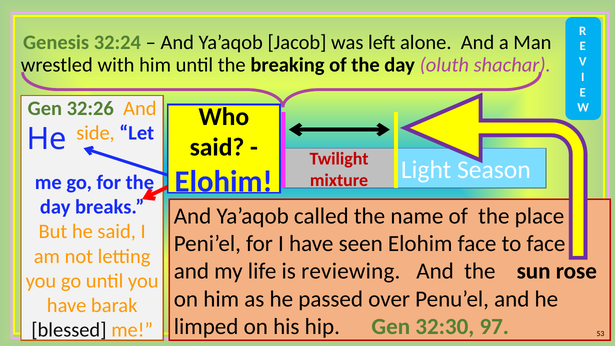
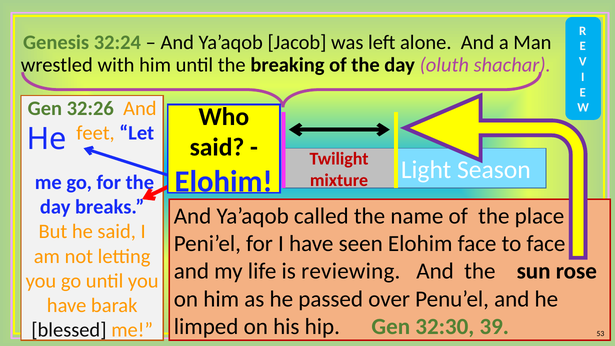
side: side -> feet (95, 133)
97: 97 -> 39 (494, 327)
